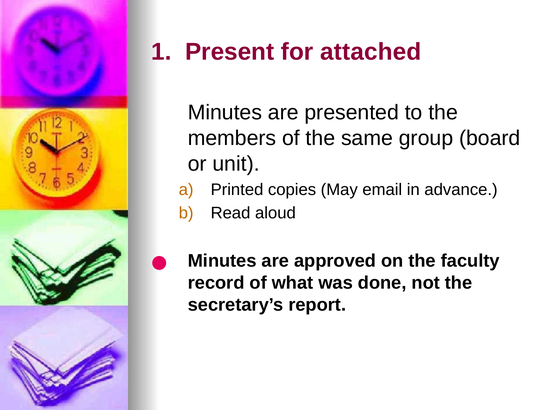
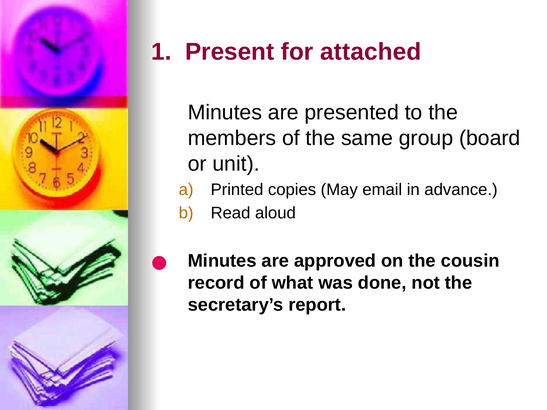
faculty: faculty -> cousin (470, 261)
